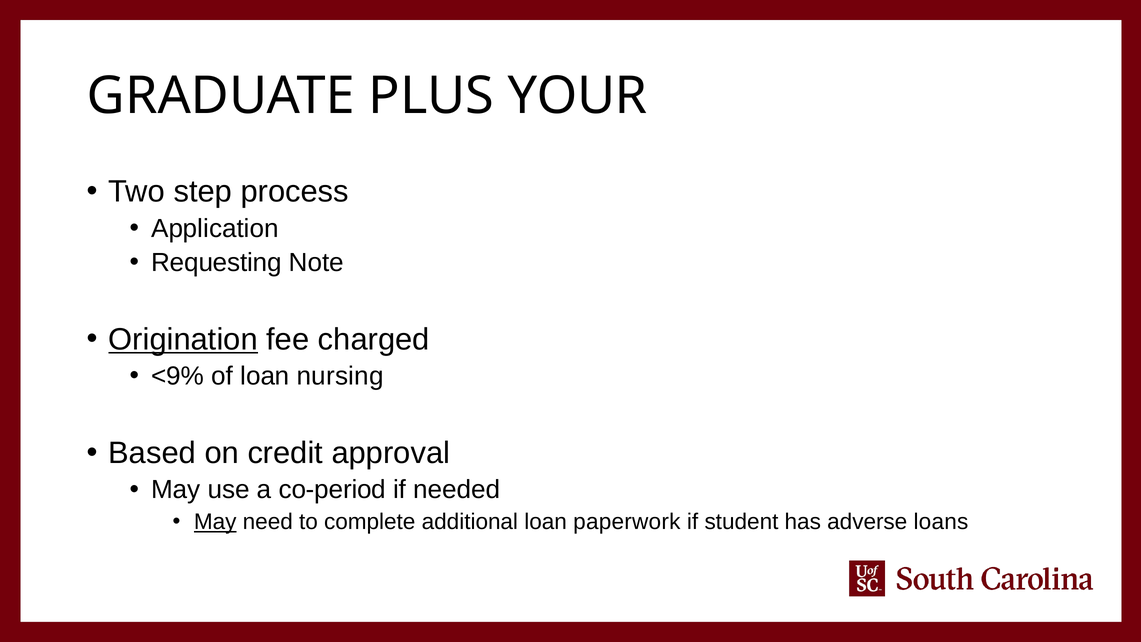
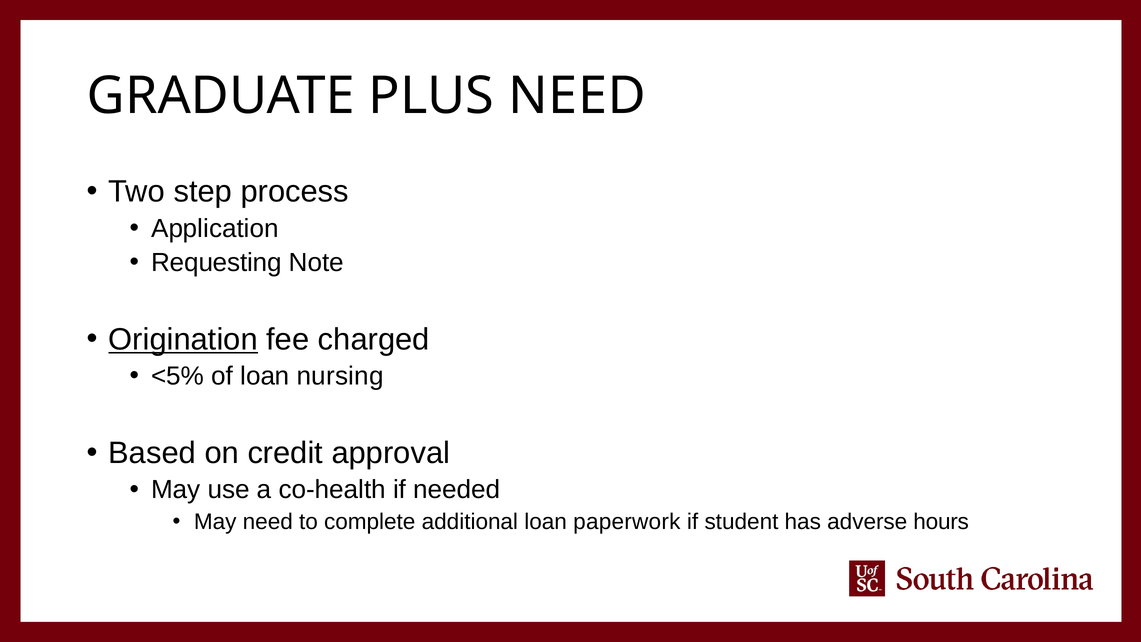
PLUS YOUR: YOUR -> NEED (577, 96)
<9%: <9% -> <5% (178, 376)
co-period: co-period -> co-health (332, 490)
May underline: present -> none (215, 522)
loans: loans -> hours (941, 522)
